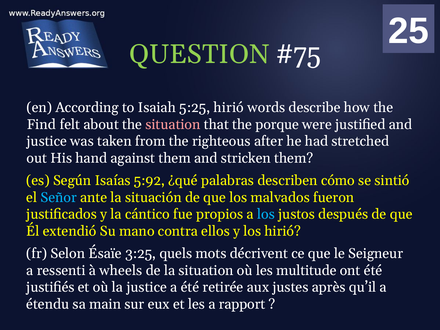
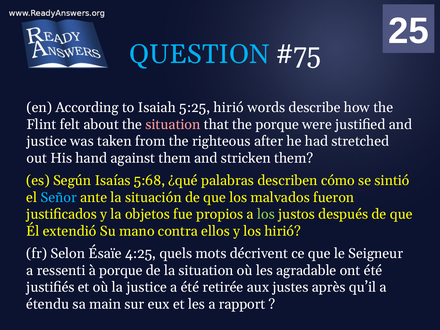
QUESTION colour: light green -> light blue (199, 54)
Find: Find -> Flint (41, 124)
5:92: 5:92 -> 5:68 (149, 181)
cántico: cántico -> objetos (147, 214)
los colour: light blue -> light green (266, 214)
3:25: 3:25 -> 4:25 (141, 254)
à wheels: wheels -> porque (121, 270)
multitude: multitude -> agradable (306, 270)
